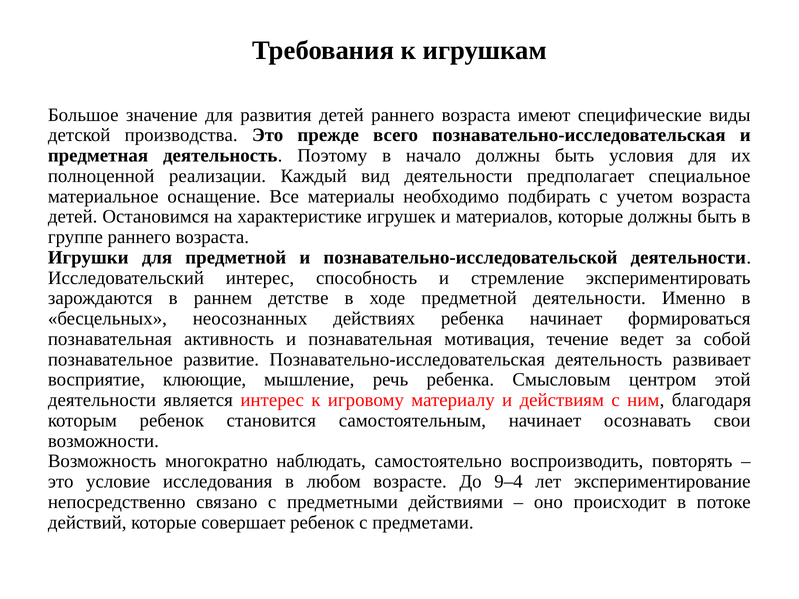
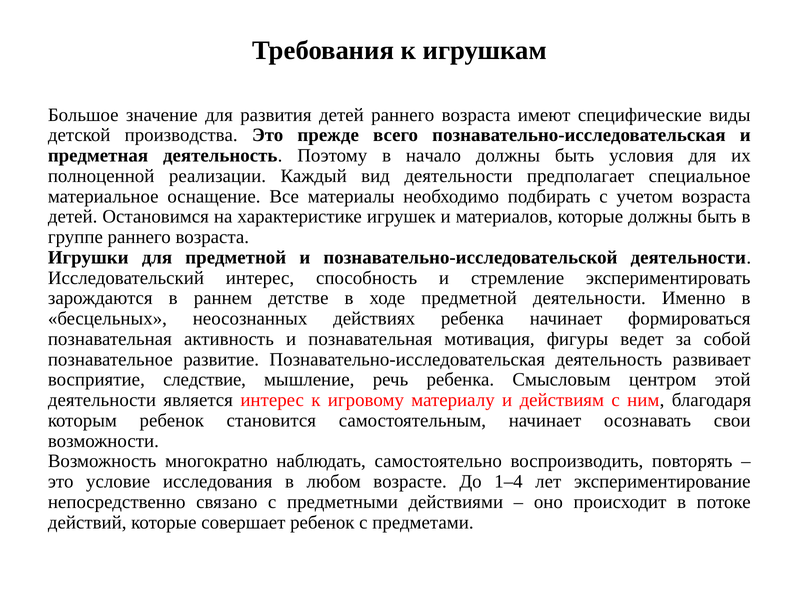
течение: течение -> фигуры (578, 339)
клюющие: клюющие -> следствие (205, 380)
9–4: 9–4 -> 1–4 (509, 482)
